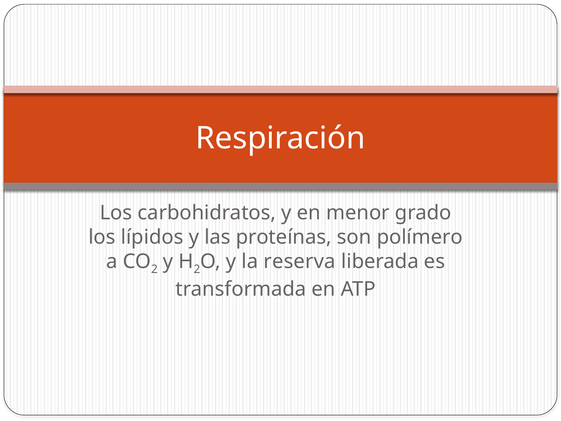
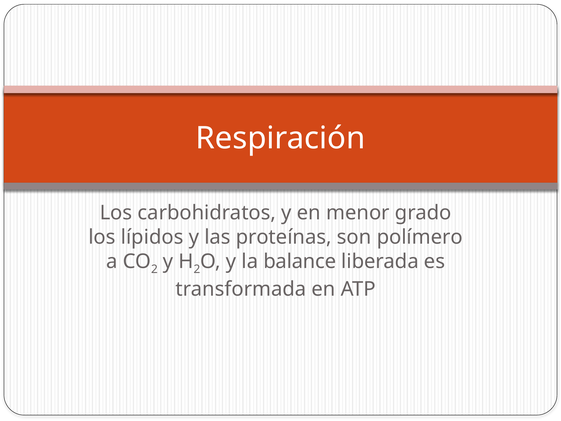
reserva: reserva -> balance (300, 261)
